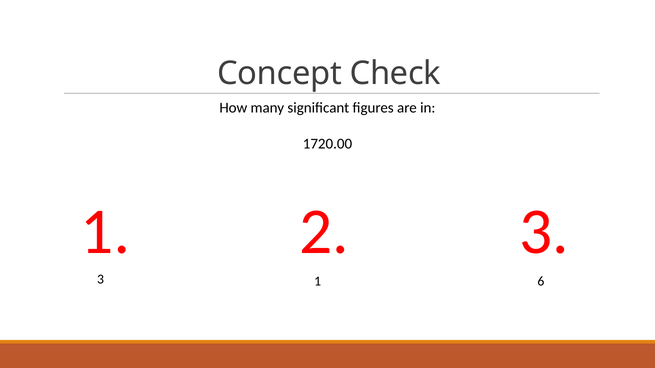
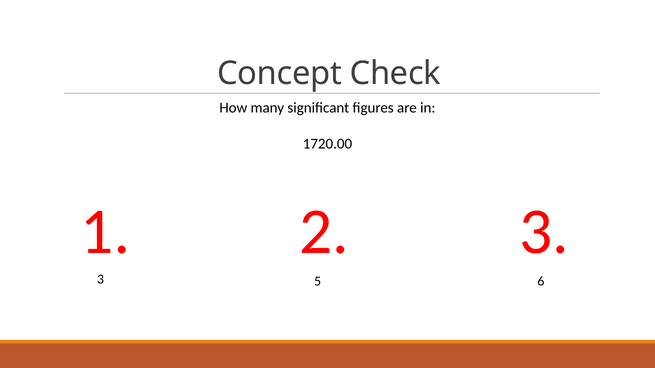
3 1: 1 -> 5 (318, 282)
